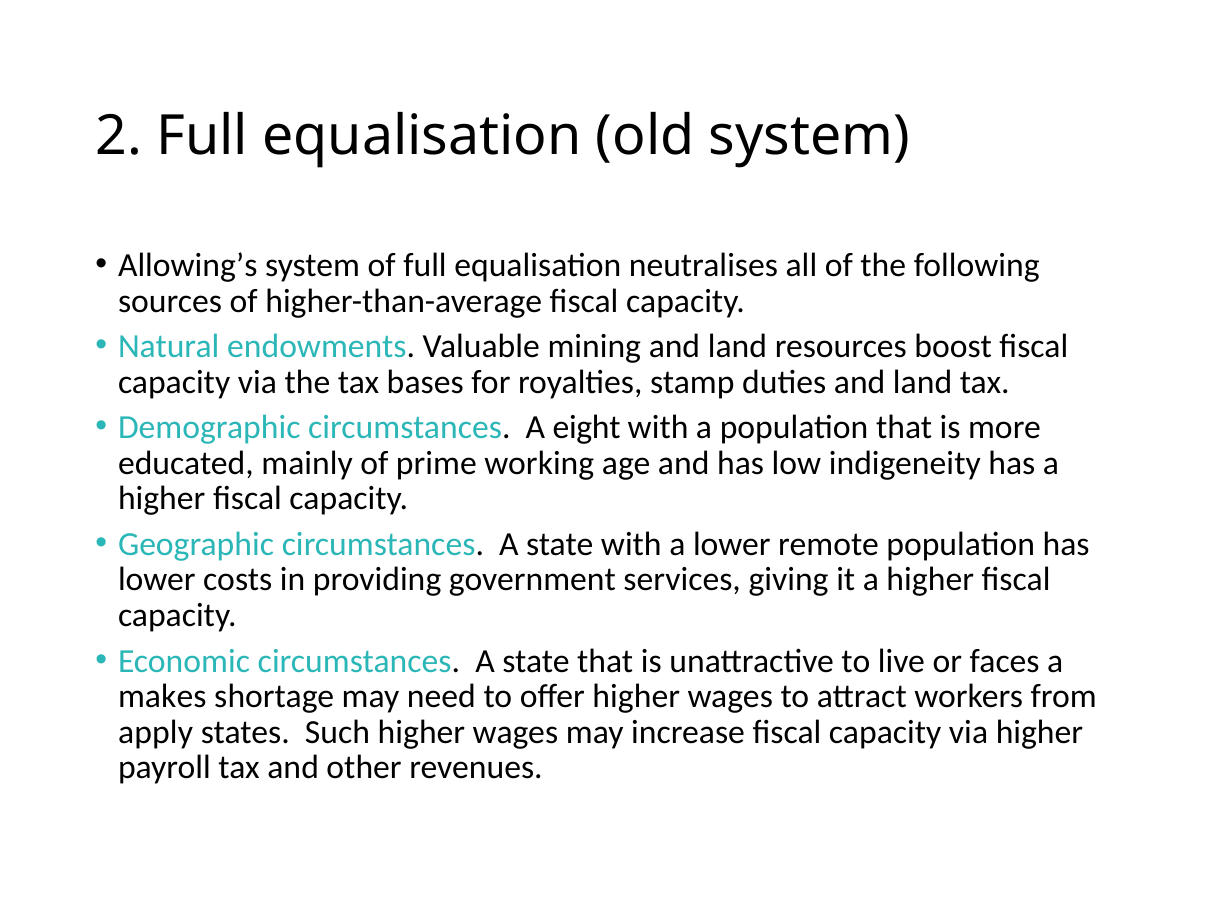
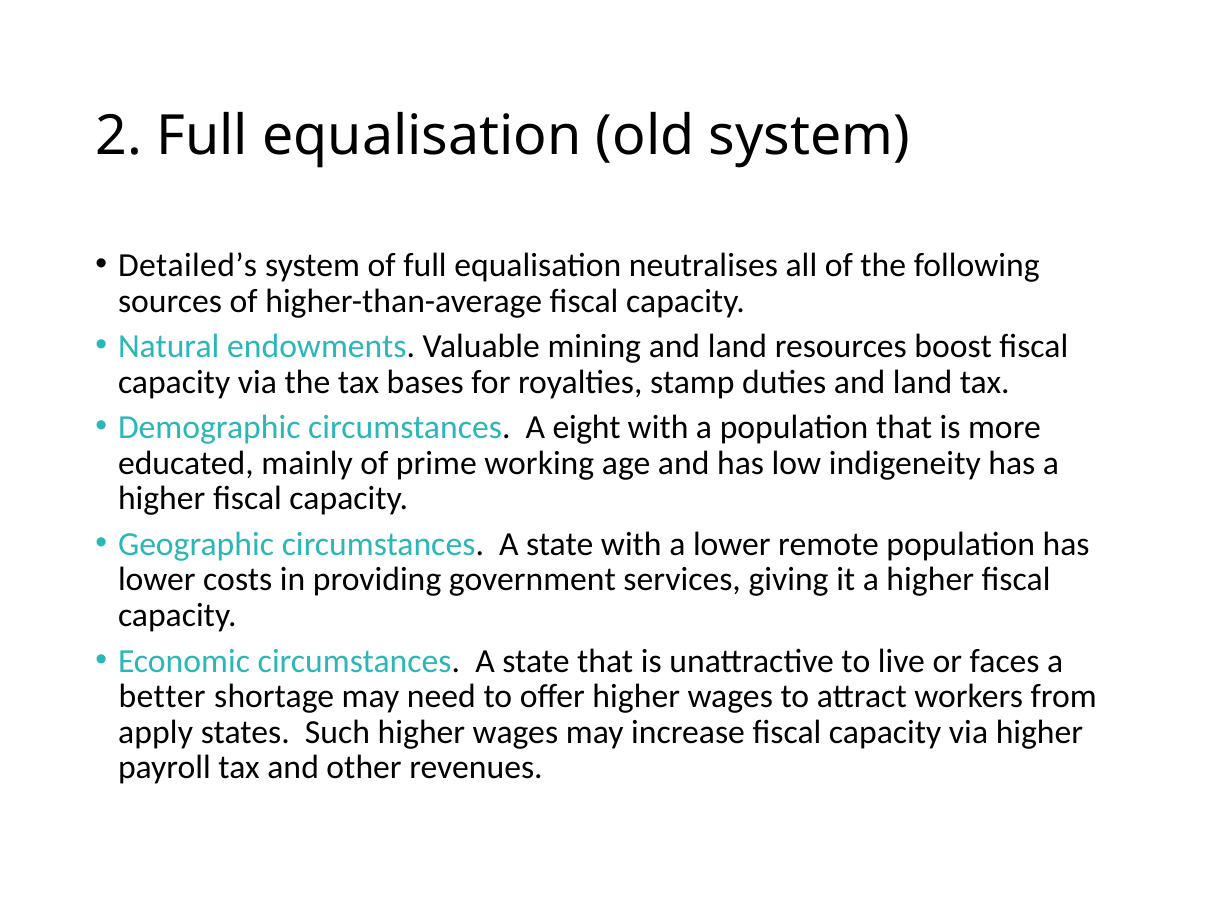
Allowing’s: Allowing’s -> Detailed’s (188, 266)
makes: makes -> better (162, 697)
